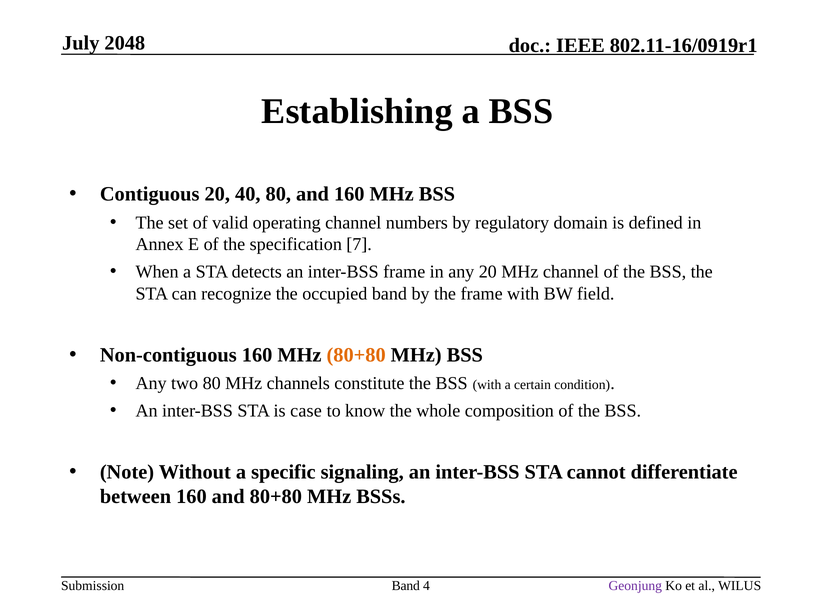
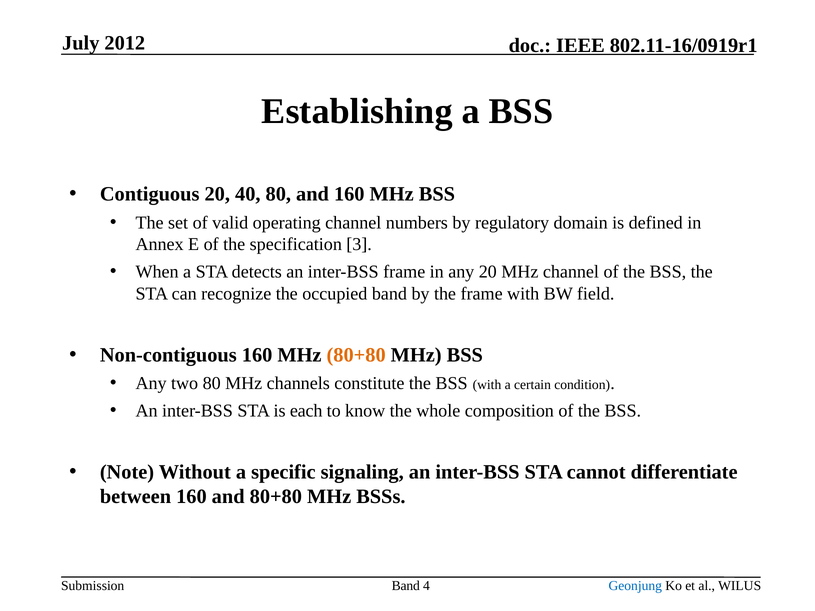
2048: 2048 -> 2012 (125, 43)
7: 7 -> 3 (359, 245)
case: case -> each (306, 411)
Geonjung colour: purple -> blue (635, 586)
